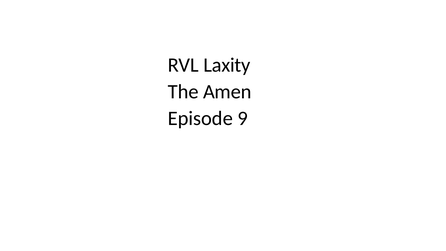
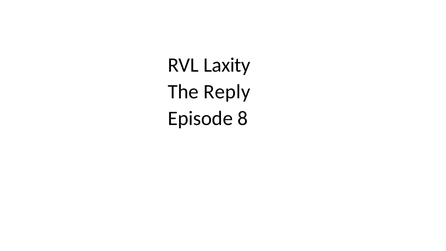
Amen: Amen -> Reply (227, 92)
9: 9 -> 8 (243, 118)
